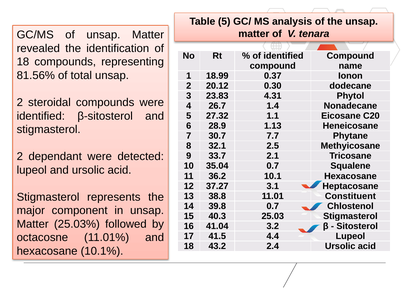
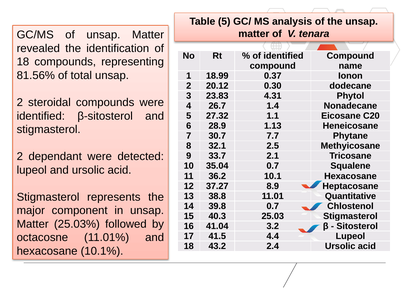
3.1: 3.1 -> 8.9 (273, 186)
Constituent: Constituent -> Quantitative (350, 196)
